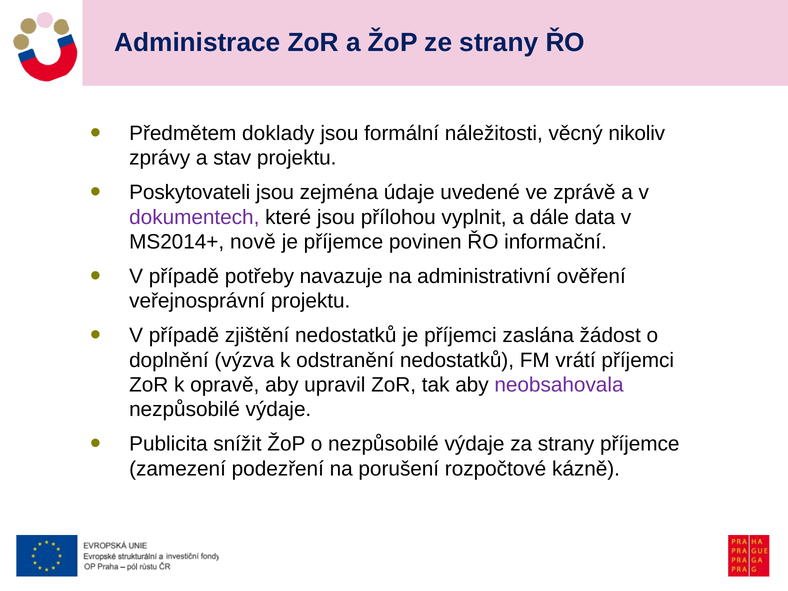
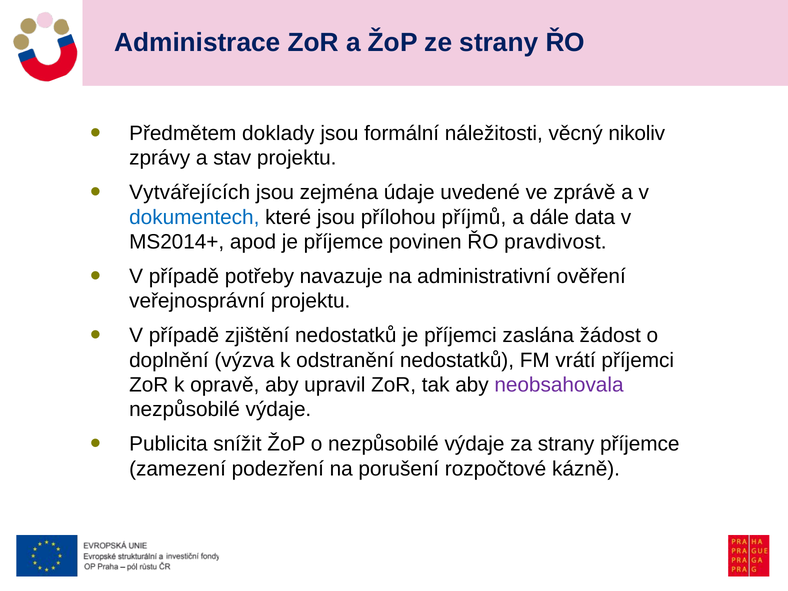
Poskytovateli: Poskytovateli -> Vytvářejících (190, 193)
dokumentech colour: purple -> blue (194, 217)
vyplnit: vyplnit -> příjmů (474, 217)
nově: nově -> apod (253, 242)
informační: informační -> pravdivost (555, 242)
